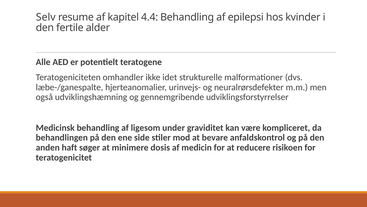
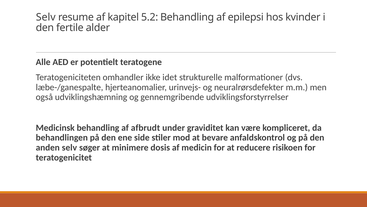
4.4: 4.4 -> 5.2 (150, 17)
ligesom: ligesom -> afbrudt (145, 127)
anden haft: haft -> selv (69, 147)
